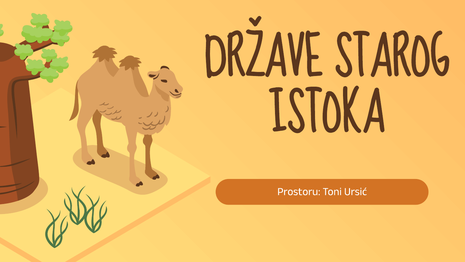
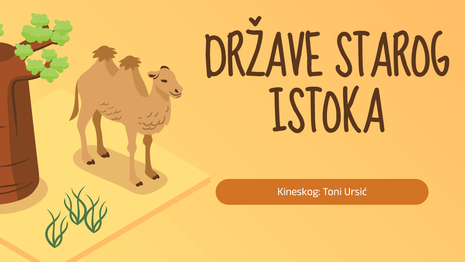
Prostoru: Prostoru -> Kineskog (299, 191)
